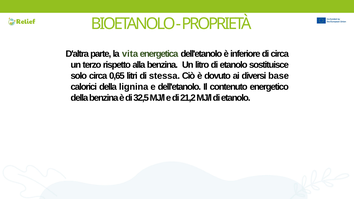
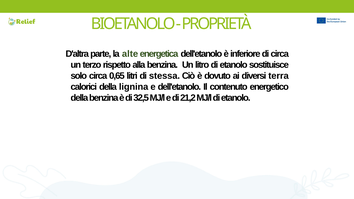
vita: vita -> alte (130, 54)
base: base -> terra (279, 76)
